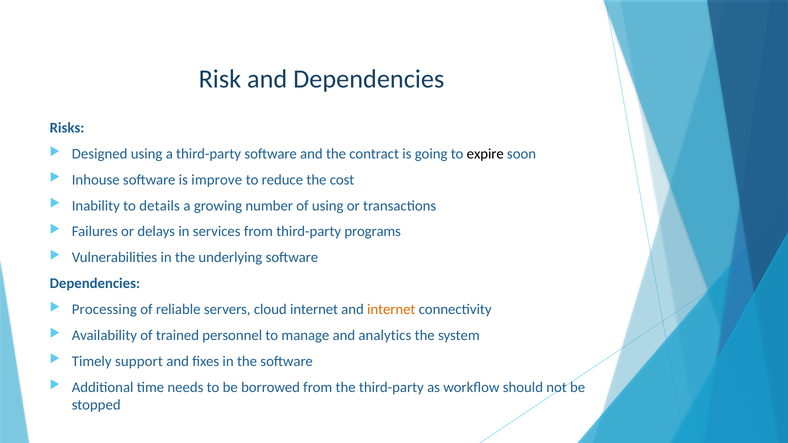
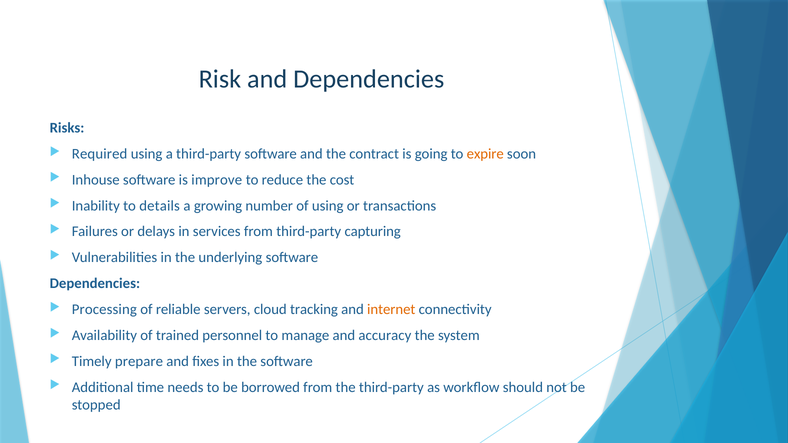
Designed: Designed -> Required (100, 154)
expire colour: black -> orange (485, 154)
programs: programs -> capturing (373, 232)
cloud internet: internet -> tracking (314, 310)
analytics: analytics -> accuracy (385, 335)
support: support -> prepare (139, 361)
